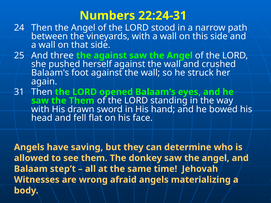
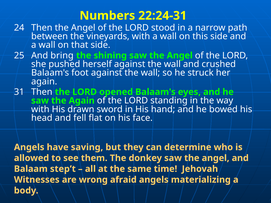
three: three -> bring (62, 56)
the against: against -> shining (110, 56)
the Them: Them -> Again (82, 101)
